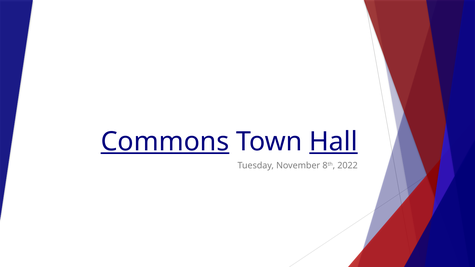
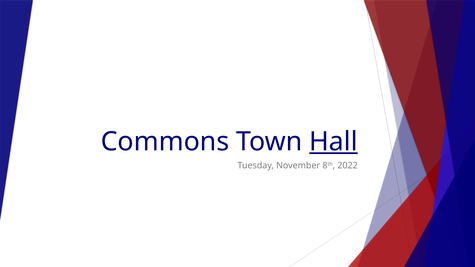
Commons underline: present -> none (165, 142)
